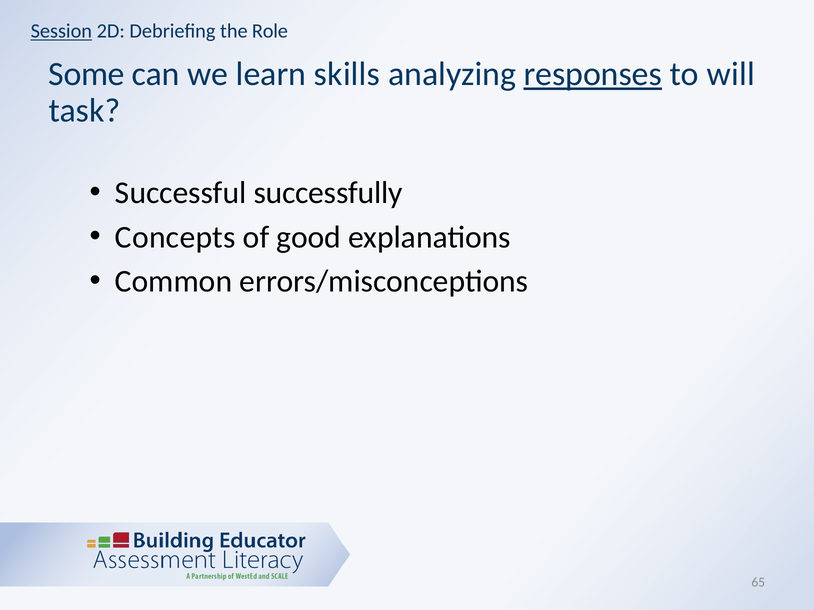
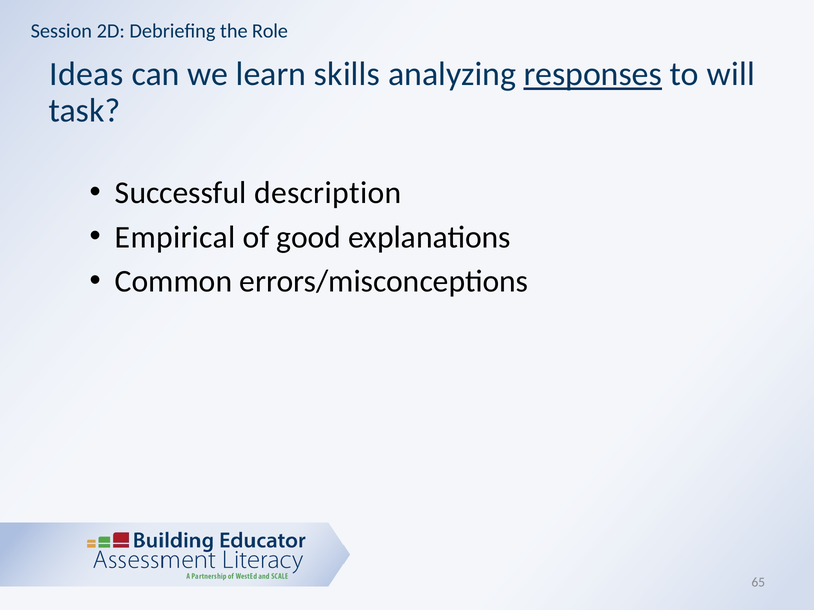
Session underline: present -> none (61, 31)
Some: Some -> Ideas (86, 74)
successfully: successfully -> description (328, 193)
Concepts: Concepts -> Empirical (175, 237)
